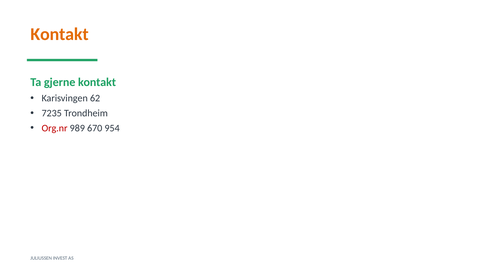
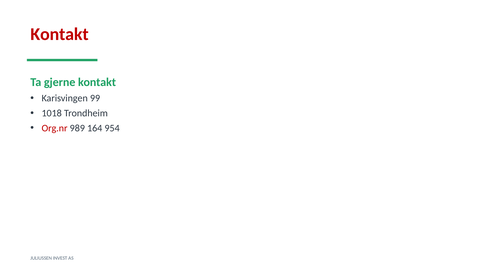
Kontakt colour: orange -> red (60, 34)
62: 62 -> 99 (95, 98)
7235: 7235 -> 1018 (52, 113)
670: 670 -> 164 (95, 128)
